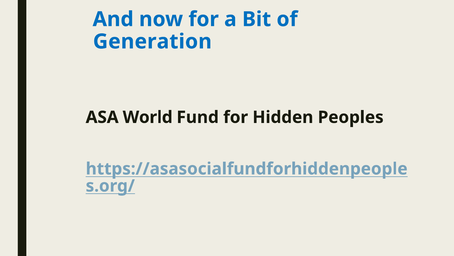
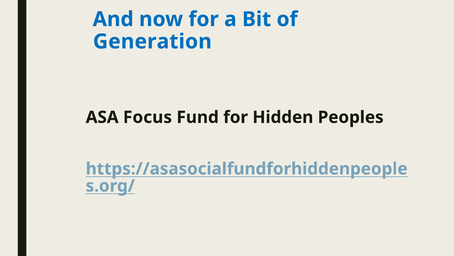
World: World -> Focus (147, 117)
